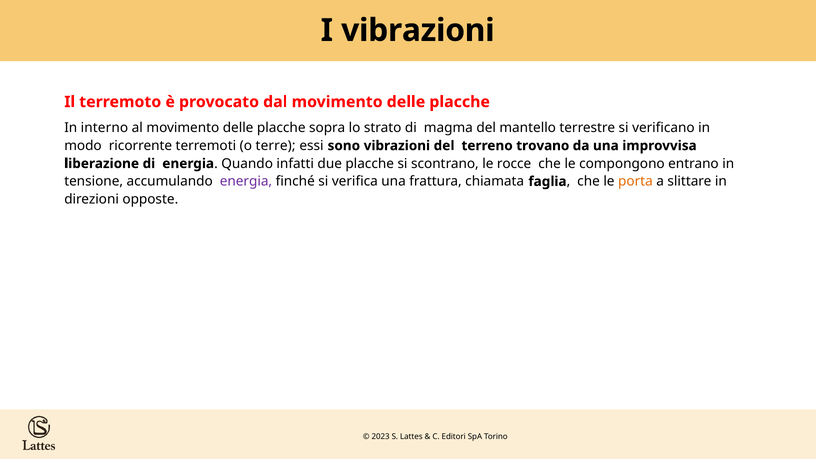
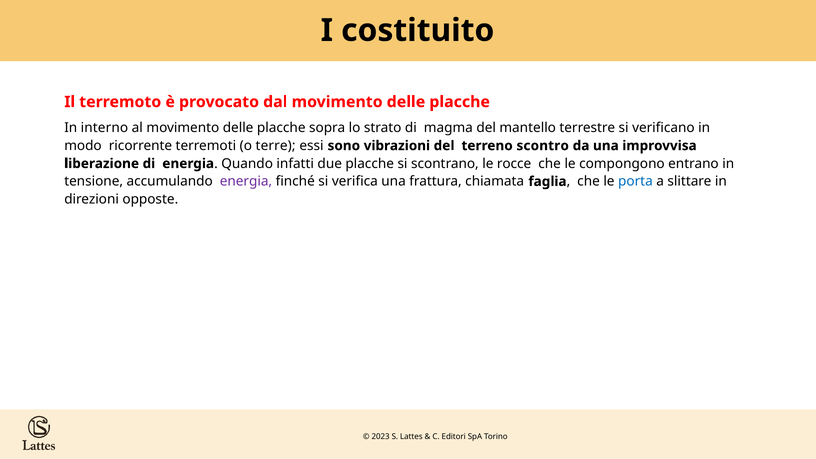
I vibrazioni: vibrazioni -> costituito (418, 30)
trovano: trovano -> scontro (543, 146)
porta colour: orange -> blue (635, 181)
